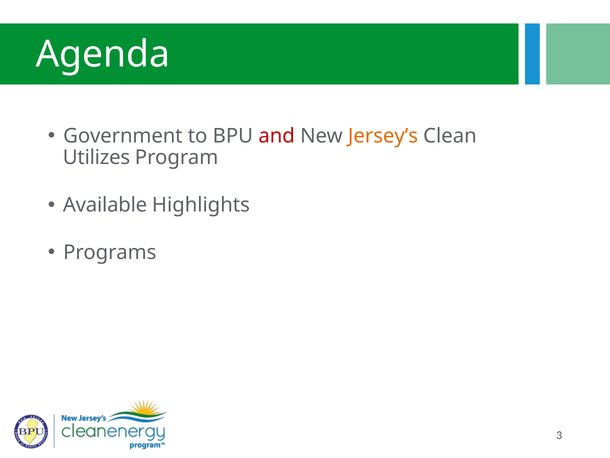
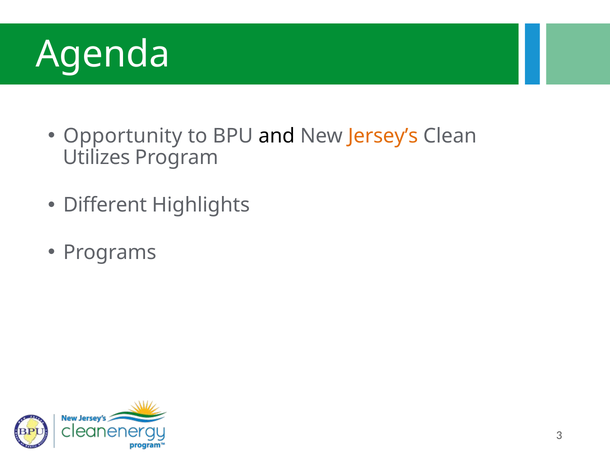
Government: Government -> Opportunity (123, 136)
and colour: red -> black (277, 136)
Available: Available -> Different (105, 205)
